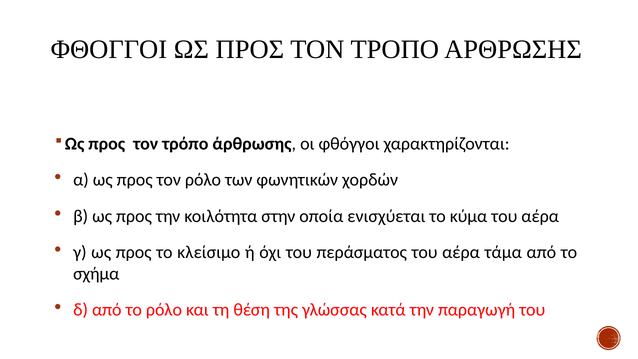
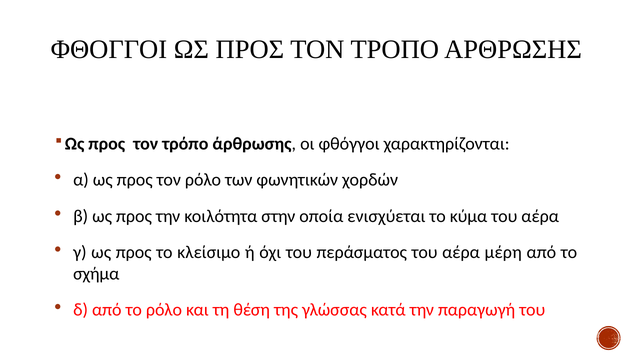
τάμα: τάμα -> μέρη (503, 252)
